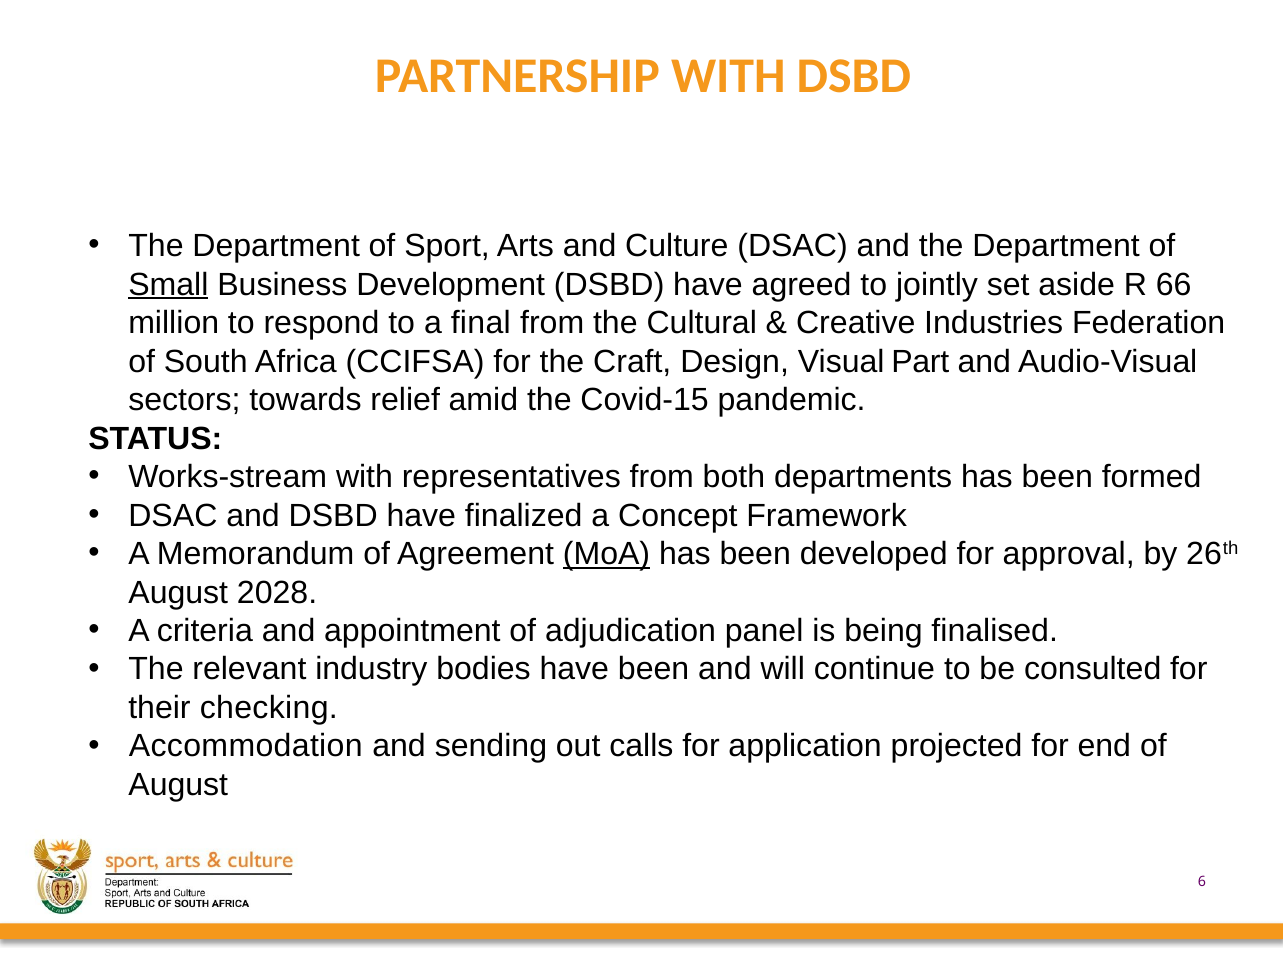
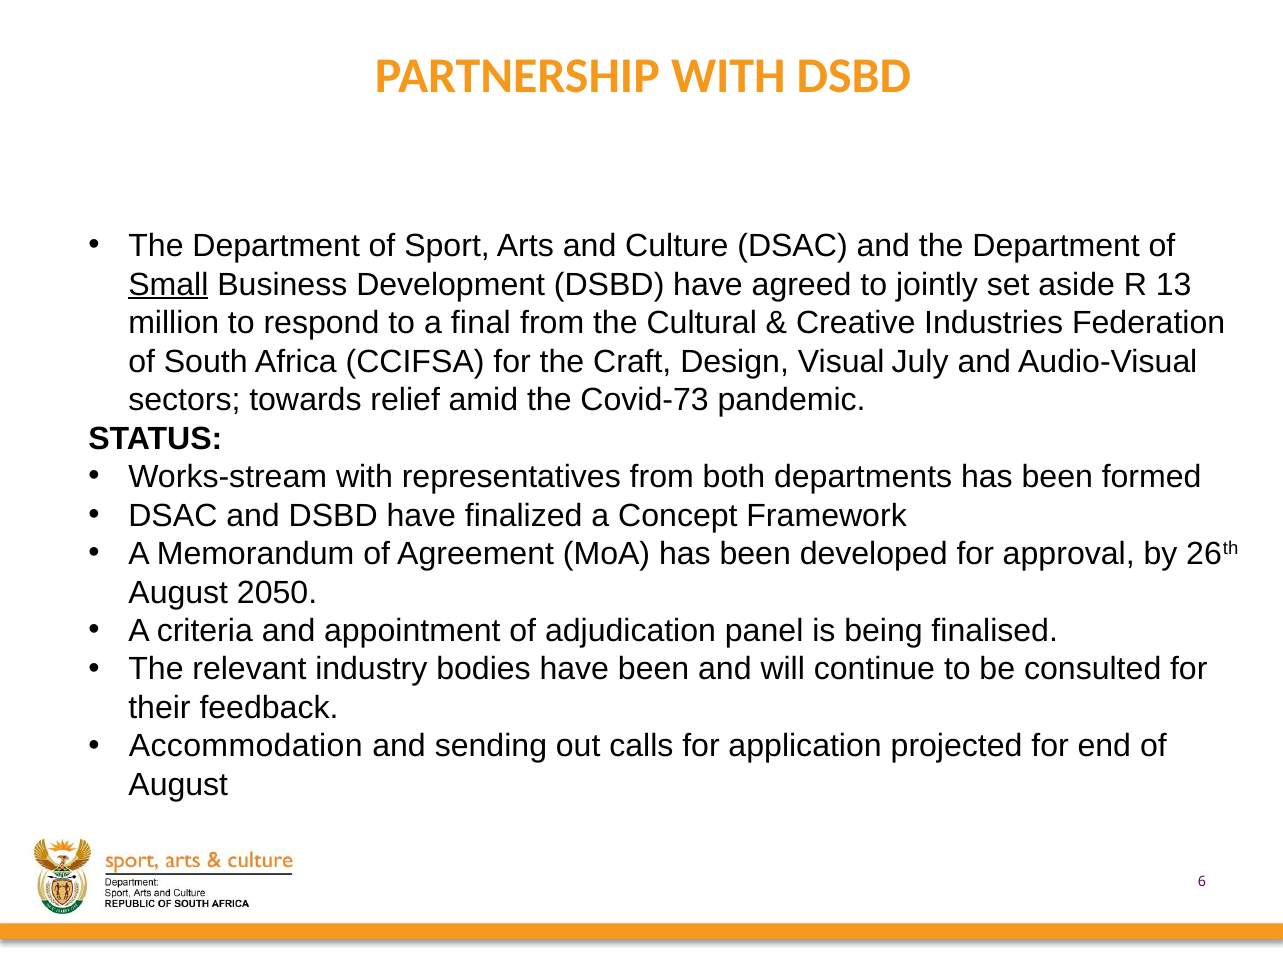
66: 66 -> 13 (1174, 285)
Part: Part -> July (920, 362)
Covid-15: Covid-15 -> Covid-73 (645, 400)
MoA underline: present -> none (606, 554)
2028: 2028 -> 2050 (277, 593)
checking: checking -> feedback (269, 708)
